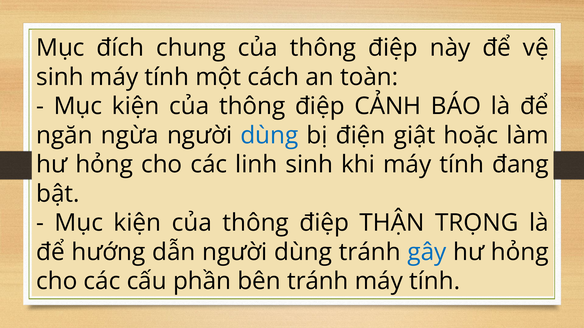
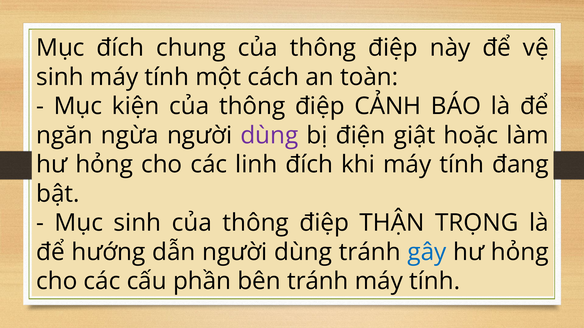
dùng colour: blue -> purple (269, 136)
linh sinh: sinh -> đích (309, 165)
kiện: kiện -> sinh (137, 223)
